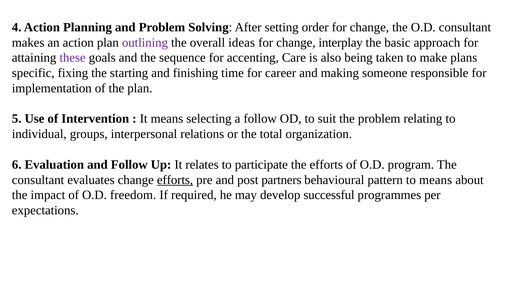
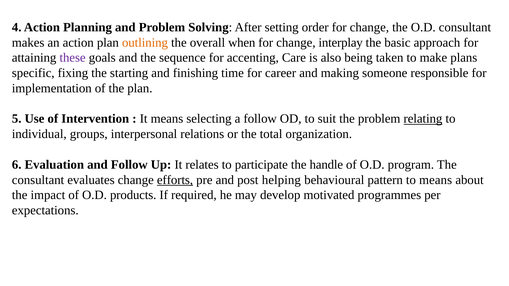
outlining colour: purple -> orange (145, 43)
ideas: ideas -> when (242, 43)
relating underline: none -> present (423, 119)
the efforts: efforts -> handle (326, 165)
partners: partners -> helping (281, 180)
freedom: freedom -> products (133, 195)
successful: successful -> motivated (329, 195)
